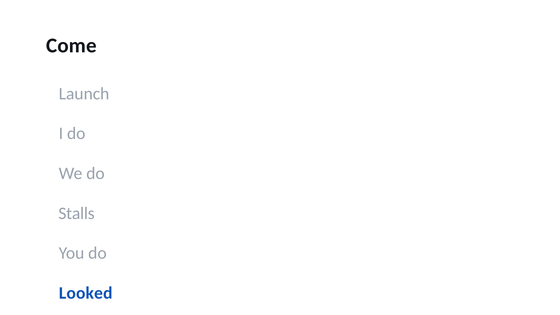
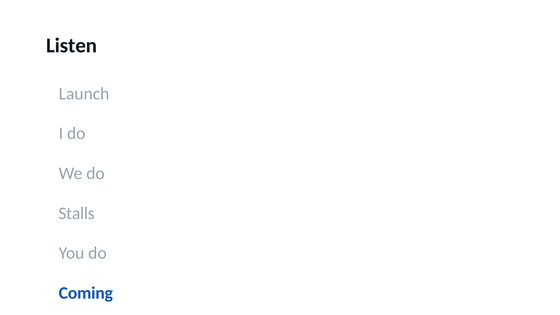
Come: Come -> Listen (72, 46)
Looked: Looked -> Coming (86, 293)
